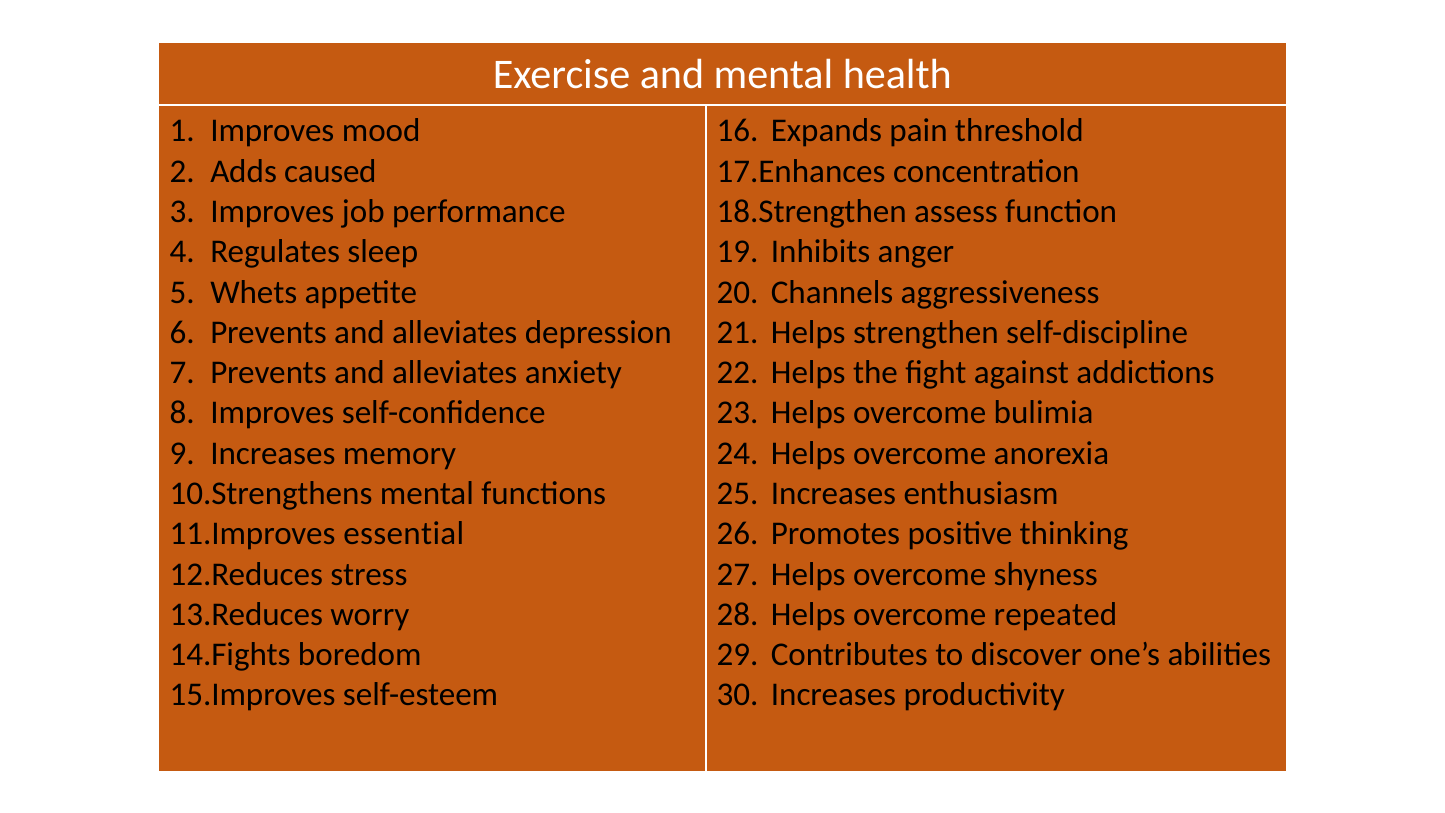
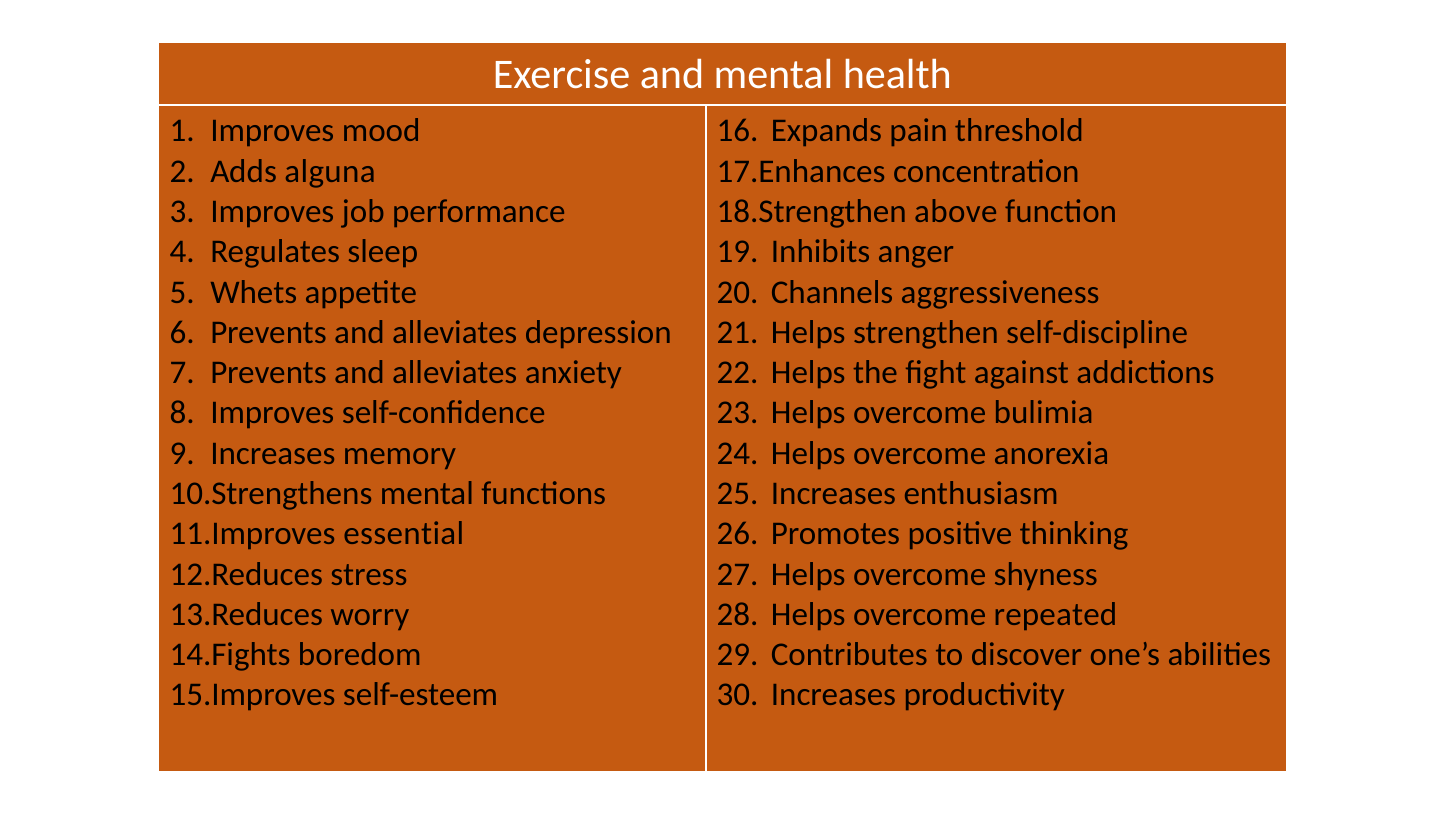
caused: caused -> alguna (330, 171)
assess: assess -> above (956, 211)
